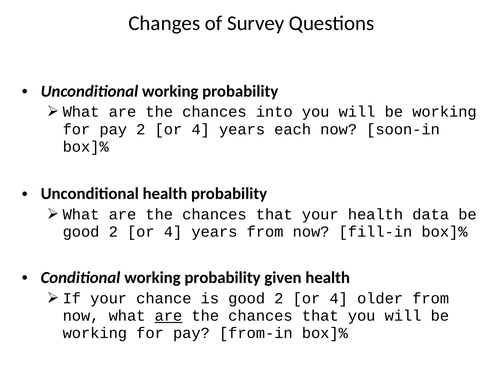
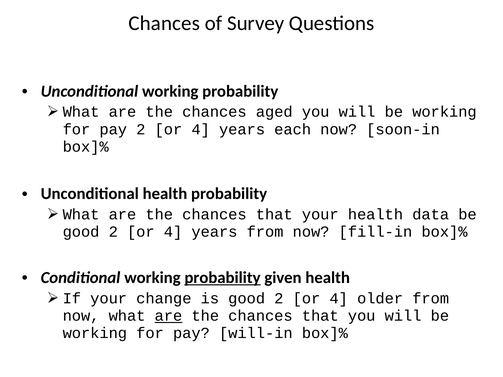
Changes: Changes -> Chances (164, 23)
into: into -> aged (274, 112)
probability underline: none -> present (222, 278)
chance: chance -> change (164, 299)
from-in: from-in -> will-in (256, 333)
